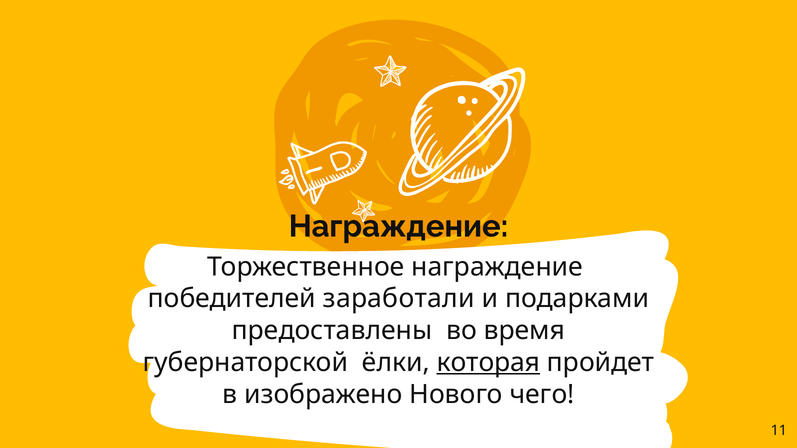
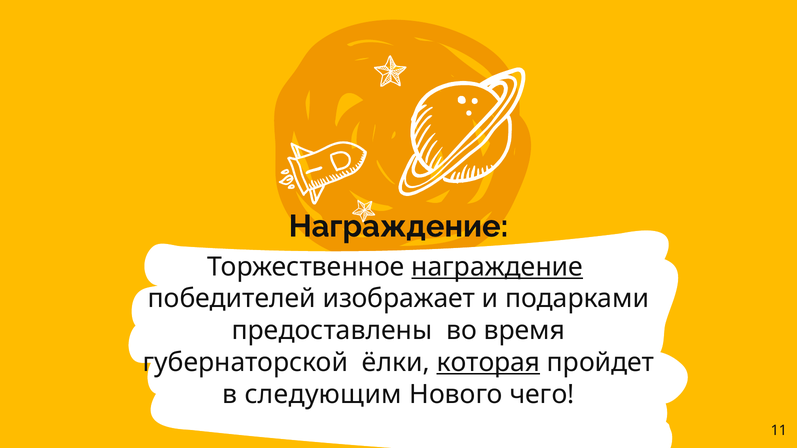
награждение underline: none -> present (497, 267)
заработали: заработали -> изображает (399, 299)
изображено: изображено -> следующим (323, 395)
